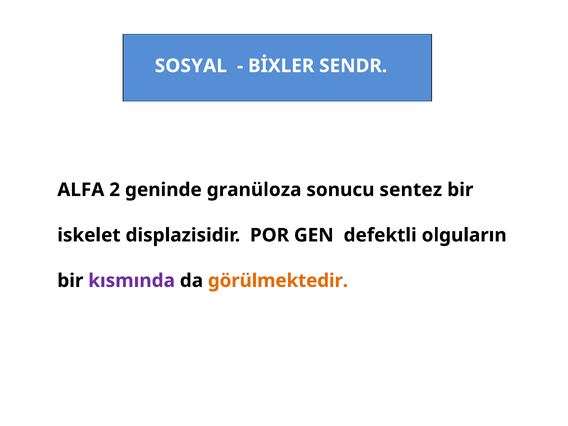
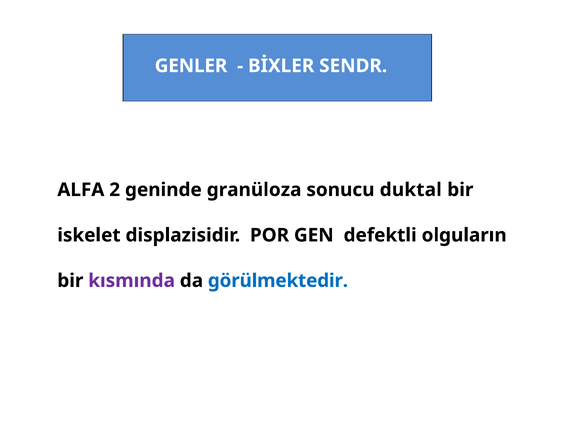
SOSYAL: SOSYAL -> GENLER (191, 66)
sentez: sentez -> duktal (411, 190)
görülmektedir colour: orange -> blue (278, 281)
